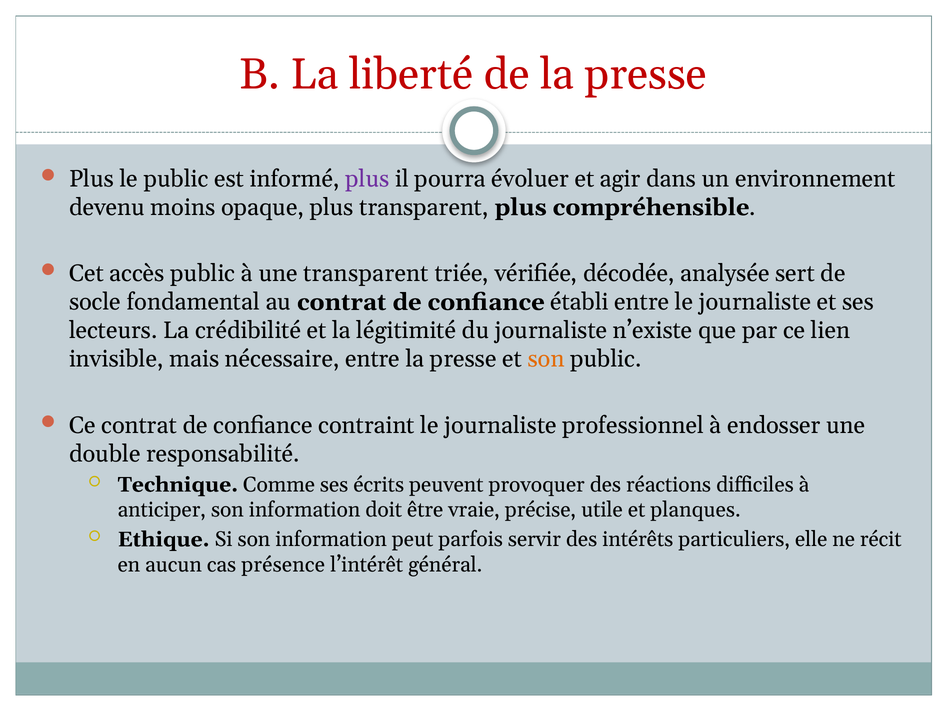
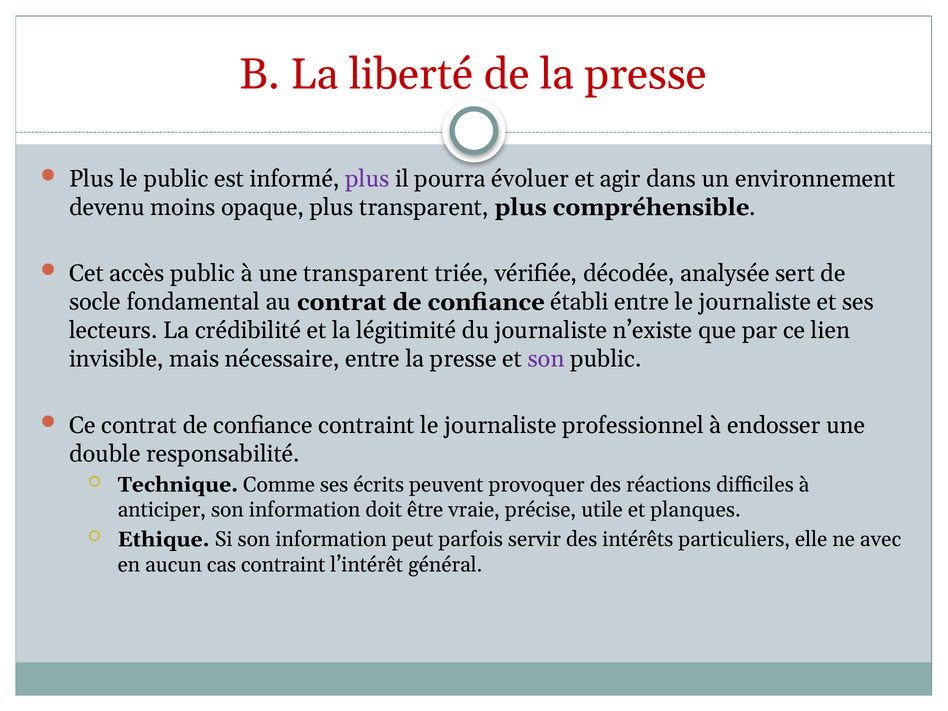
son colour: orange -> purple (546, 359)
récit: récit -> avec (881, 539)
cas présence: présence -> contraint (283, 565)
